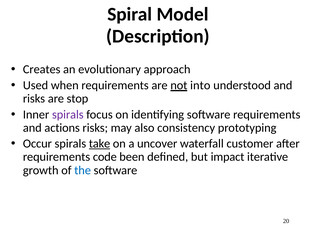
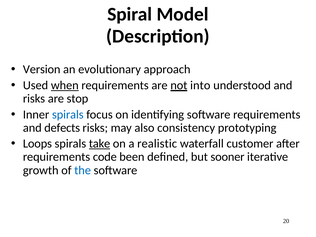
Creates: Creates -> Version (42, 69)
when underline: none -> present (65, 85)
spirals colour: purple -> blue (68, 114)
actions: actions -> defects (62, 128)
Occur: Occur -> Loops (37, 144)
uncover: uncover -> realistic (157, 144)
impact: impact -> sooner (228, 157)
